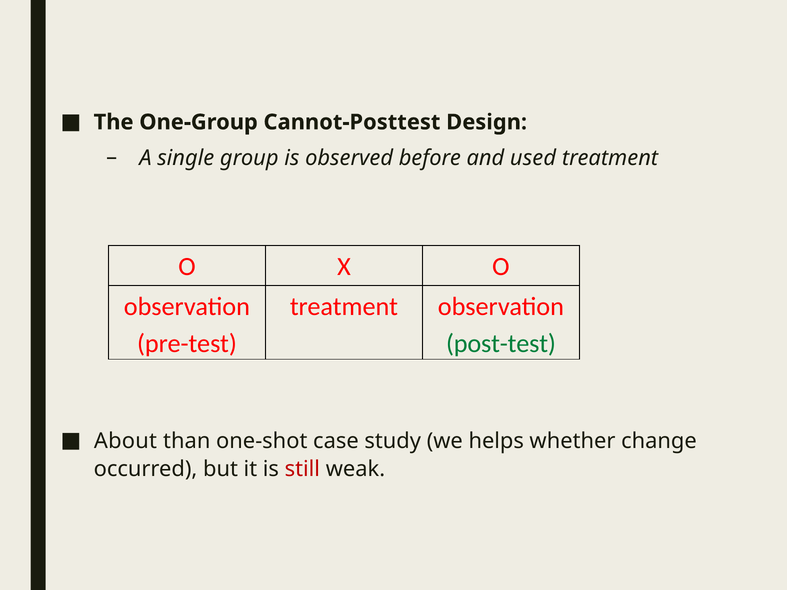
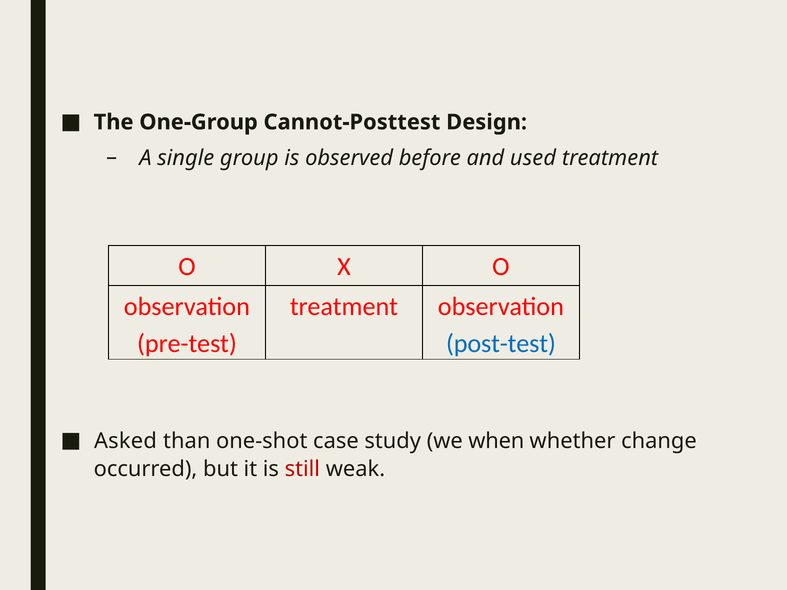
post-test colour: green -> blue (501, 344)
About: About -> Asked (125, 441)
helps: helps -> when (496, 441)
